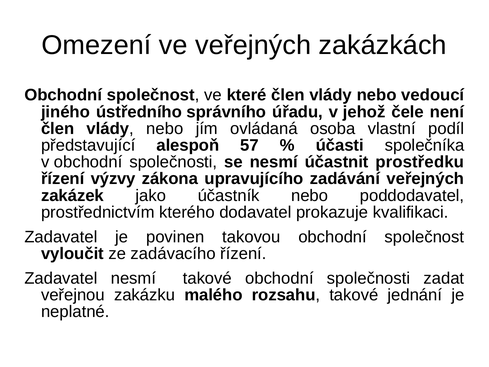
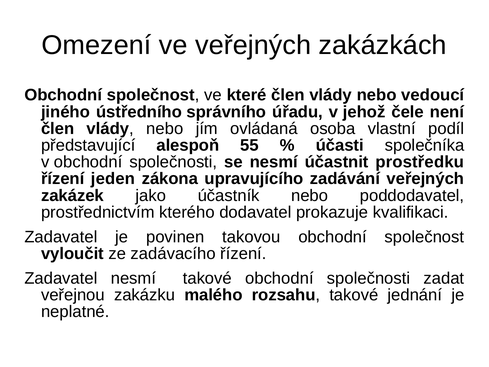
57: 57 -> 55 (250, 145)
výzvy: výzvy -> jeden (113, 179)
